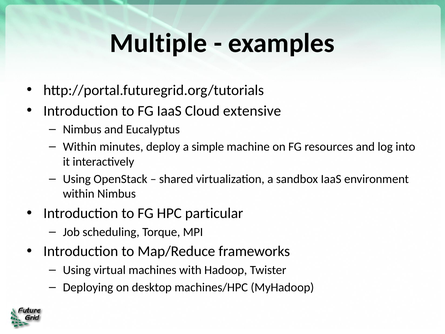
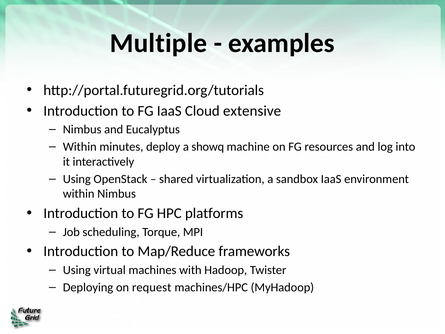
simple: simple -> showq (208, 147)
particular: particular -> platforms (214, 213)
desktop: desktop -> request (152, 287)
